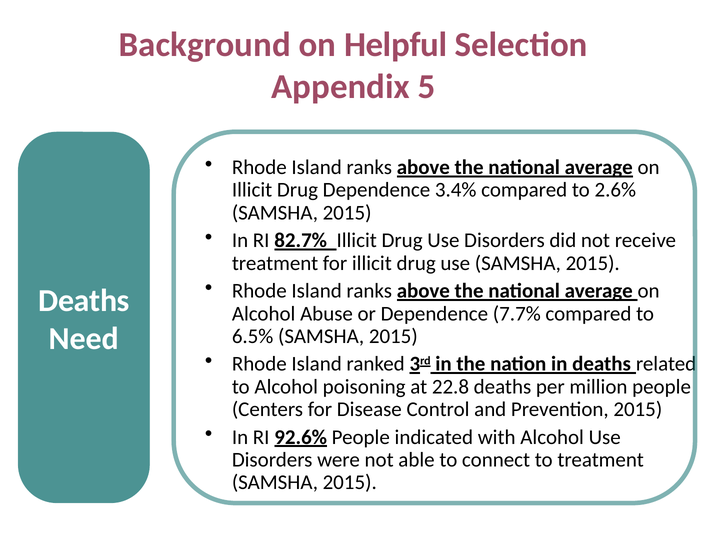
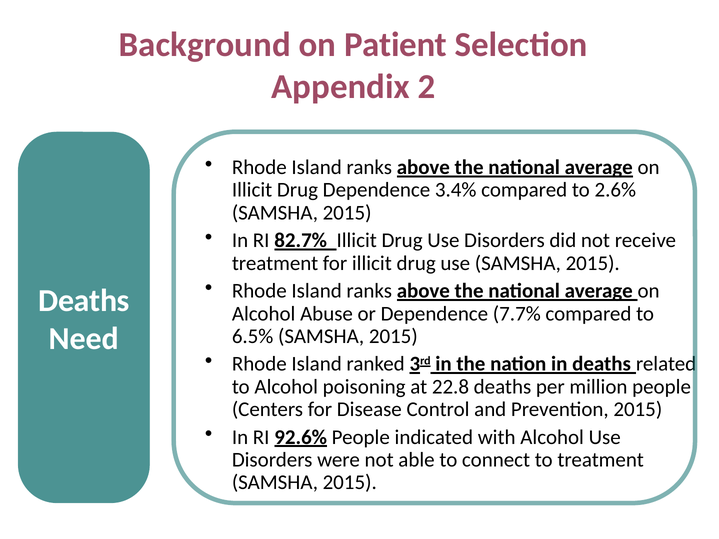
Helpful: Helpful -> Patient (396, 45)
5: 5 -> 2 (427, 87)
